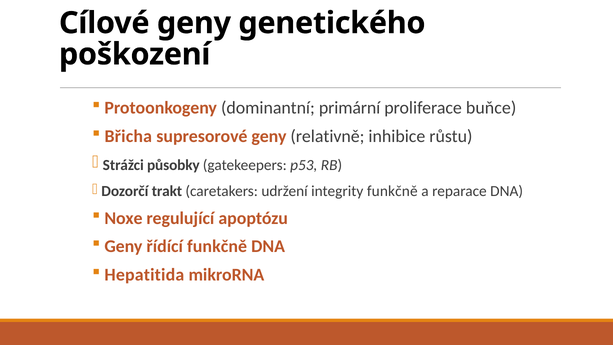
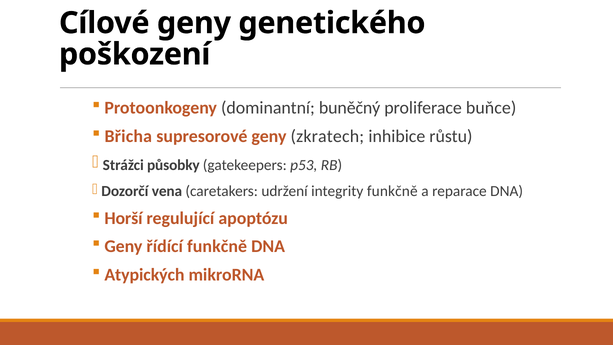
primární: primární -> buněčný (350, 108)
relativně: relativně -> zkratech (327, 136)
trakt: trakt -> vena (167, 191)
Noxe: Noxe -> Horší (123, 218)
Hepatitida: Hepatitida -> Atypických (144, 275)
